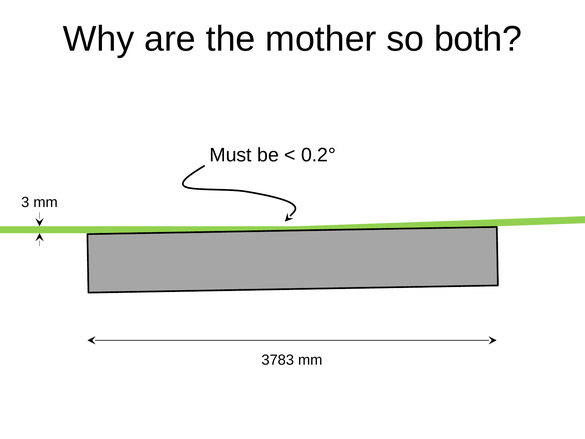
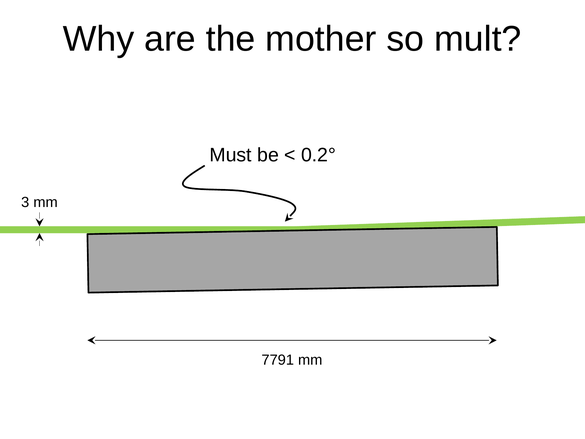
both: both -> mult (478, 39)
3783: 3783 -> 7791 (278, 360)
